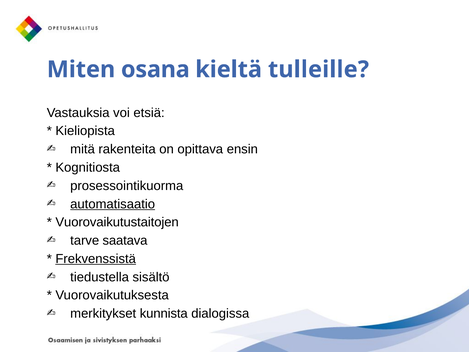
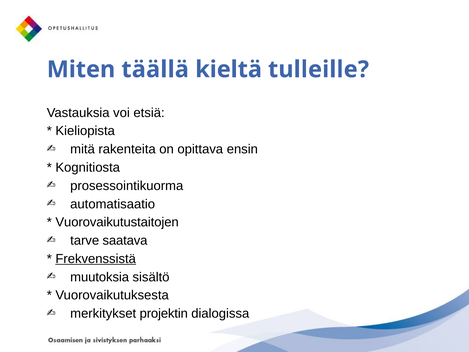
osana: osana -> täällä (155, 69)
automatisaatio underline: present -> none (113, 204)
tiedustella: tiedustella -> muutoksia (100, 277)
kunnista: kunnista -> projektin (164, 313)
